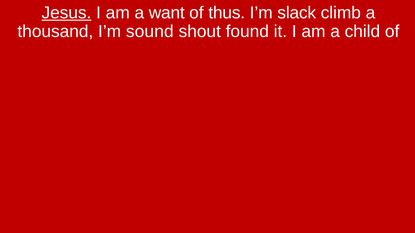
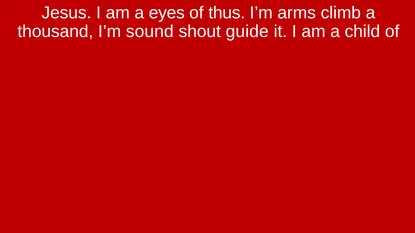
Jesus underline: present -> none (66, 13)
want: want -> eyes (167, 13)
slack: slack -> arms (297, 13)
found: found -> guide (247, 32)
